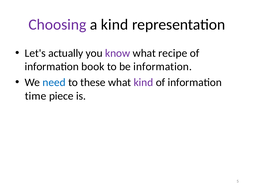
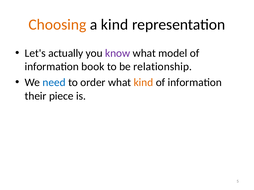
Choosing colour: purple -> orange (57, 25)
recipe: recipe -> model (173, 53)
be information: information -> relationship (163, 67)
these: these -> order (93, 83)
kind colour: purple -> orange (143, 83)
time: time -> their (36, 96)
